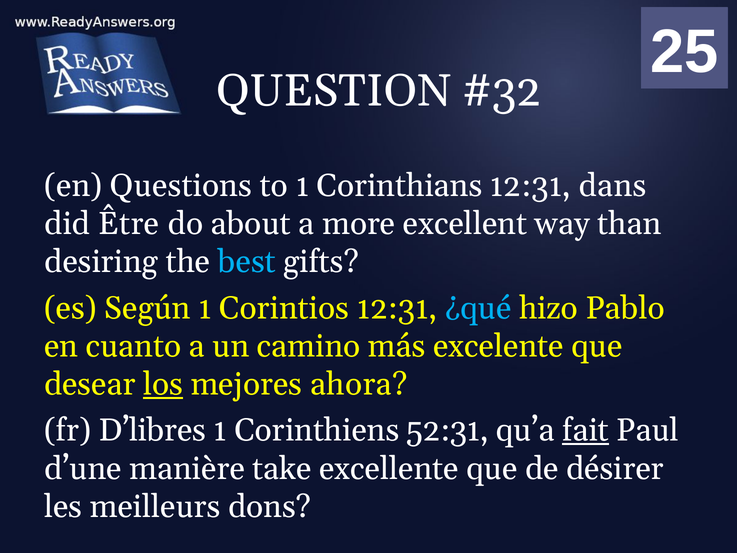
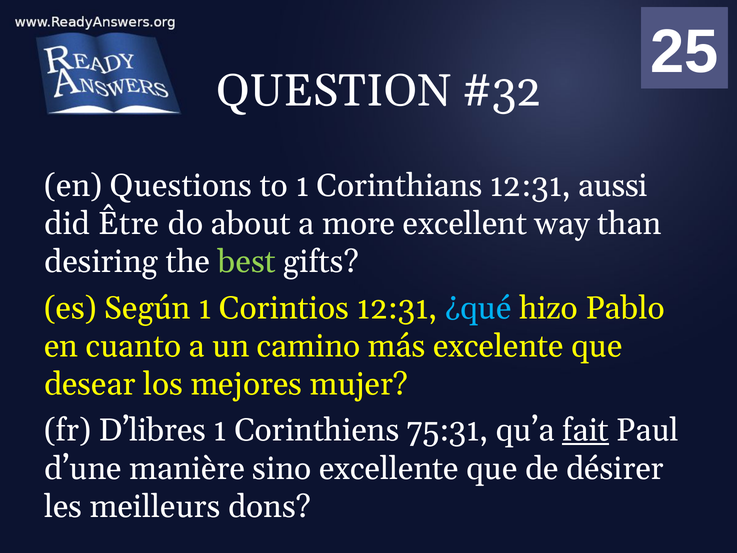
dans: dans -> aussi (613, 186)
best colour: light blue -> light green (247, 262)
los underline: present -> none (163, 384)
ahora: ahora -> mujer (359, 384)
52:31: 52:31 -> 75:31 (448, 430)
take: take -> sino (282, 468)
